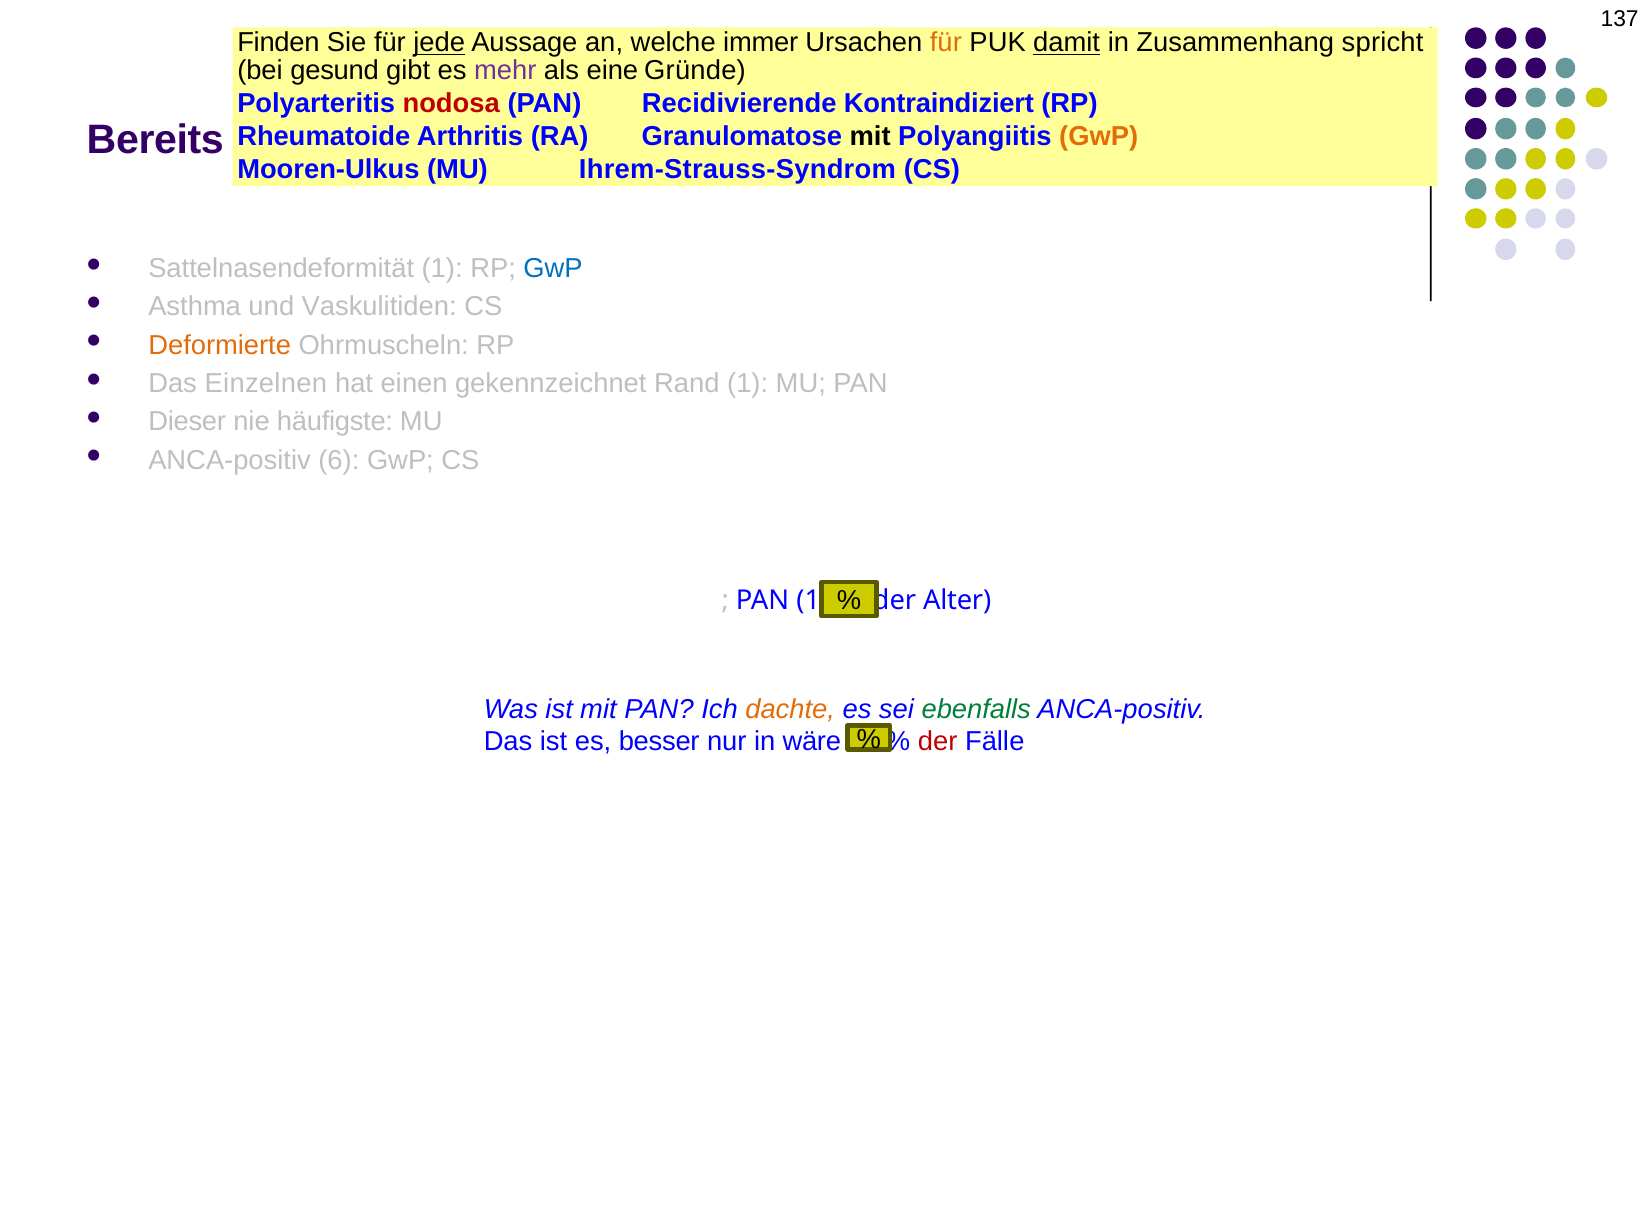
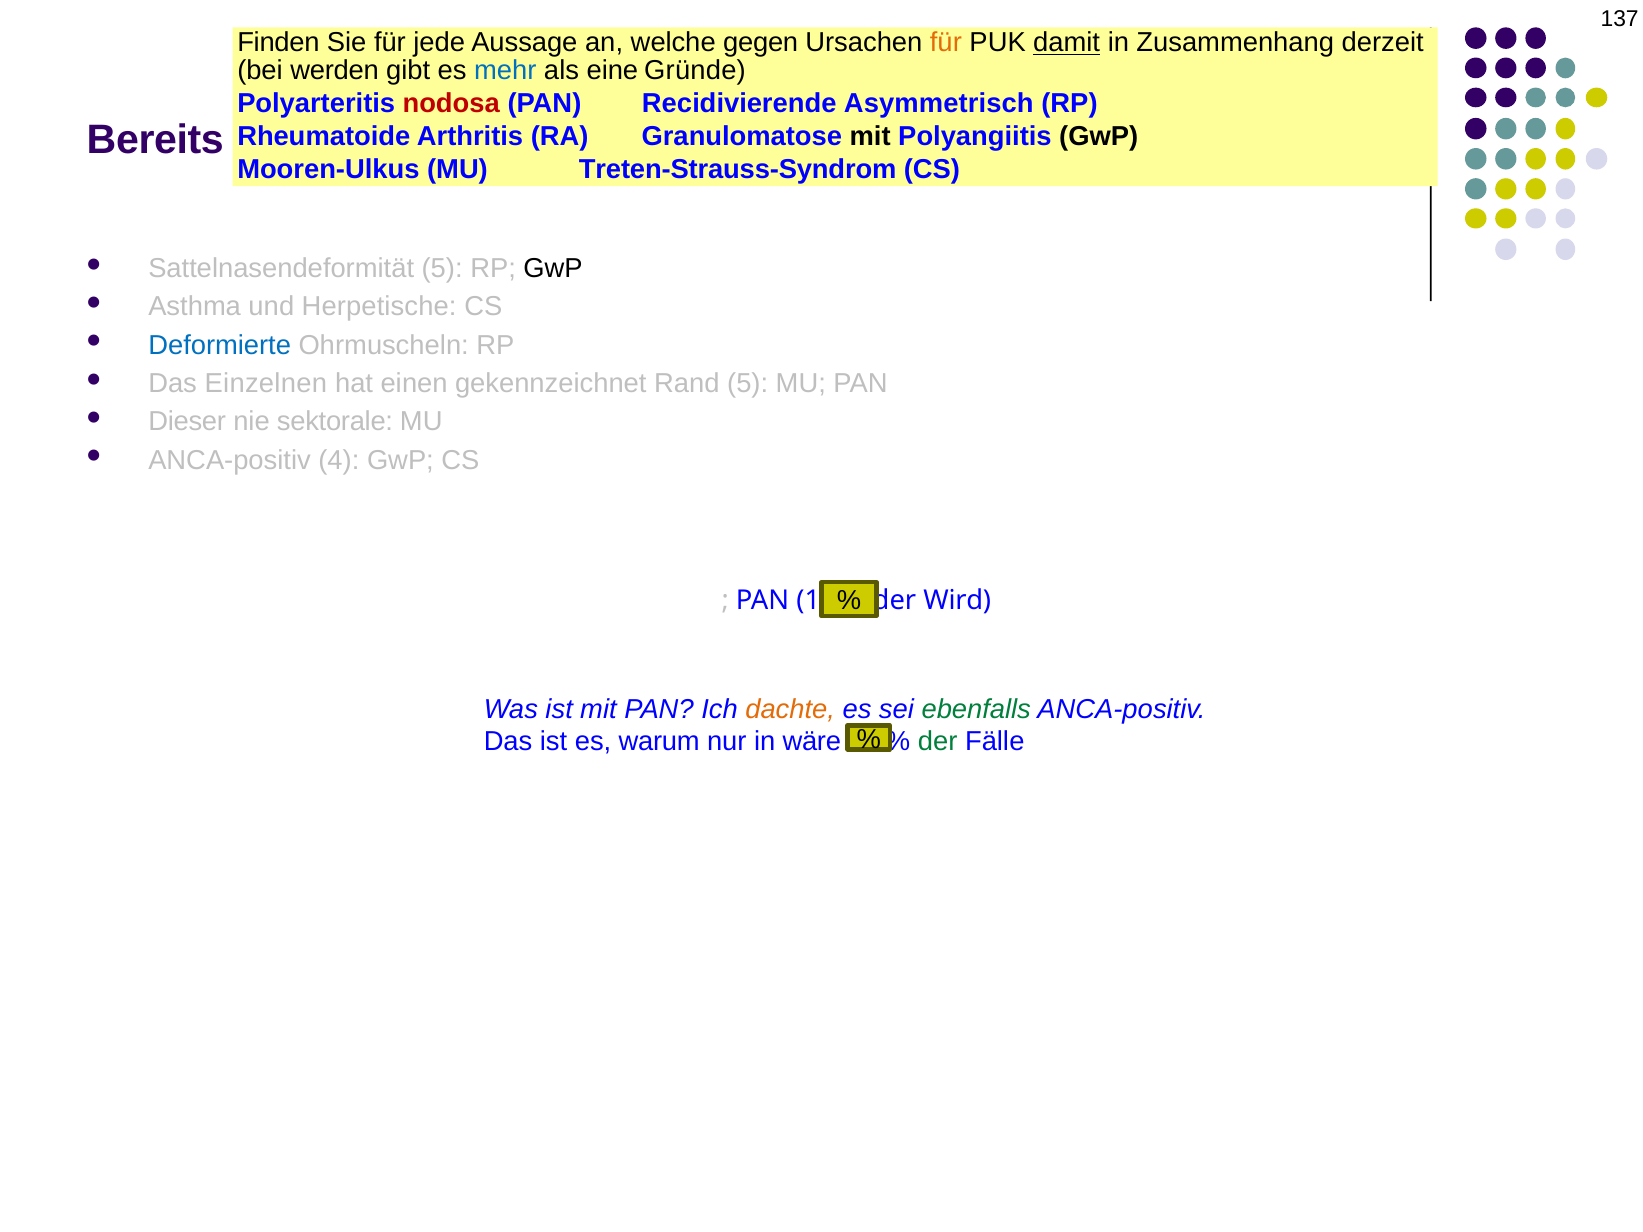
jede underline: present -> none (439, 43)
immer: immer -> gegen (761, 43)
spricht: spricht -> derzeit (1383, 43)
gesund: gesund -> werden (335, 71)
mehr colour: purple -> blue (505, 71)
Kontraindiziert: Kontraindiziert -> Asymmetrisch (939, 104)
GwP colour: orange -> black (1099, 137)
Ihrem-Strauss-Syndrom: Ihrem-Strauss-Syndrom -> Treten-Strauss-Syndrom (738, 170)
Sattelnasendeformität 1: 1 -> 5 (442, 268)
GwP colour: blue -> black (553, 268)
Vaskulitiden: Vaskulitiden -> Herpetische (379, 307)
Deformierte colour: orange -> blue (220, 345)
Rand 1: 1 -> 5 (748, 384)
häufigste: häufigste -> sektorale (335, 422)
6: 6 -> 4 (339, 460)
Alter: Alter -> Wird (957, 601)
besser: besser -> warum (659, 742)
der colour: red -> green (938, 742)
